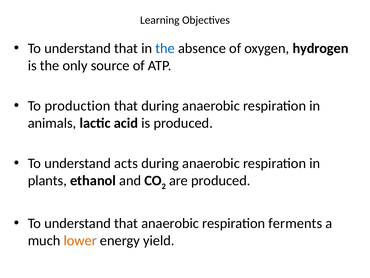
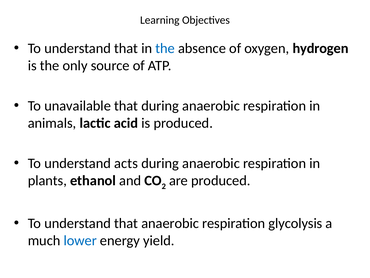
production: production -> unavailable (78, 106)
ferments: ferments -> glycolysis (295, 223)
lower colour: orange -> blue (80, 240)
